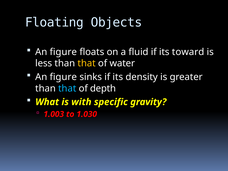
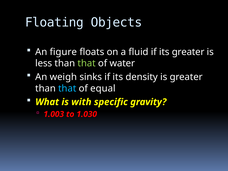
its toward: toward -> greater (188, 52)
that colour: yellow -> light green (87, 63)
figure: figure -> weigh (63, 77)
depth: depth -> equal (103, 88)
